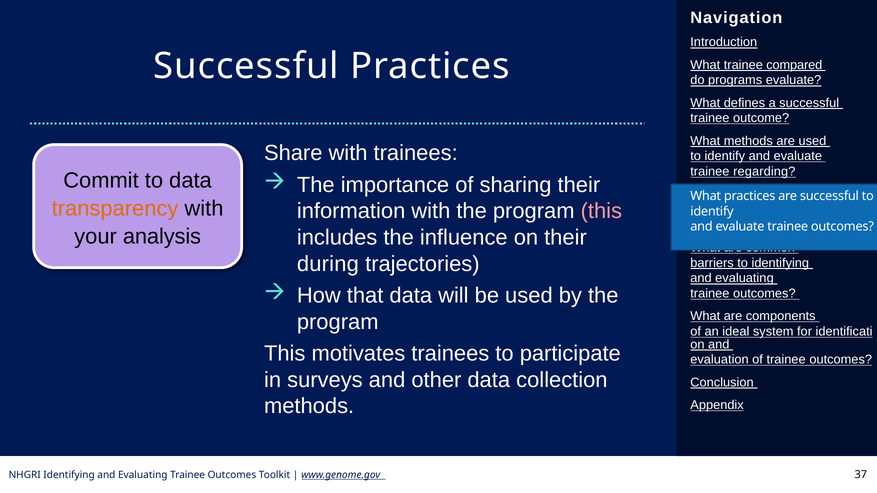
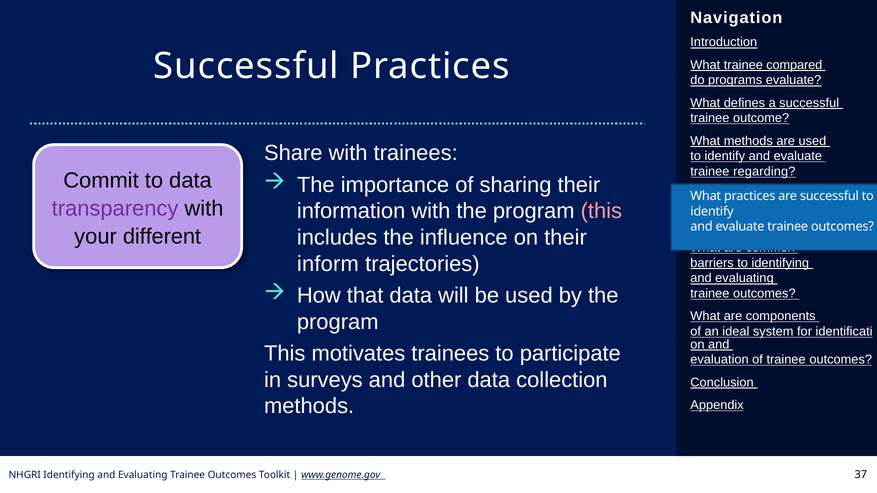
transparency colour: orange -> purple (115, 209)
analysis: analysis -> different (162, 237)
during: during -> inform (328, 264)
